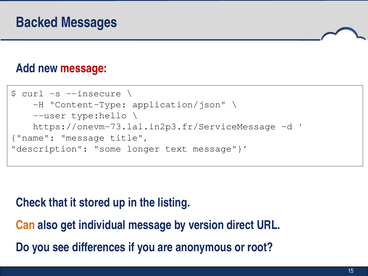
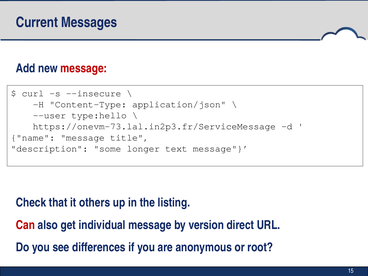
Backed: Backed -> Current (37, 22)
stored: stored -> others (95, 203)
Can colour: orange -> red (25, 225)
